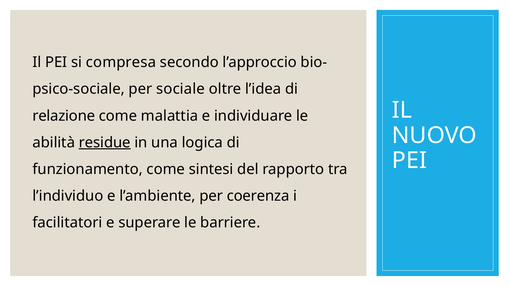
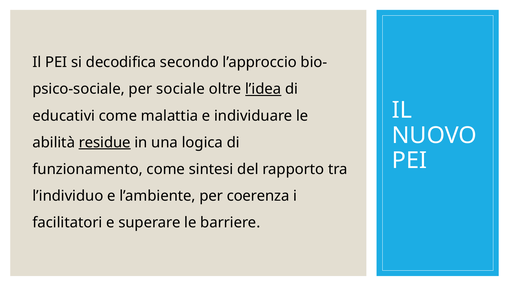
compresa: compresa -> decodifica (121, 62)
l’idea underline: none -> present (263, 89)
relazione: relazione -> educativi (64, 116)
